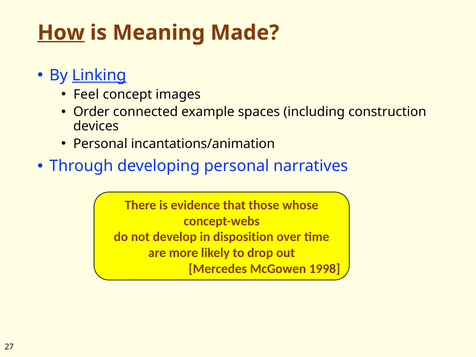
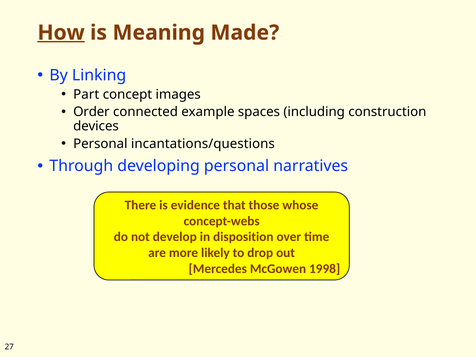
Linking underline: present -> none (99, 75)
Feel: Feel -> Part (86, 94)
incantations/animation: incantations/animation -> incantations/questions (203, 144)
